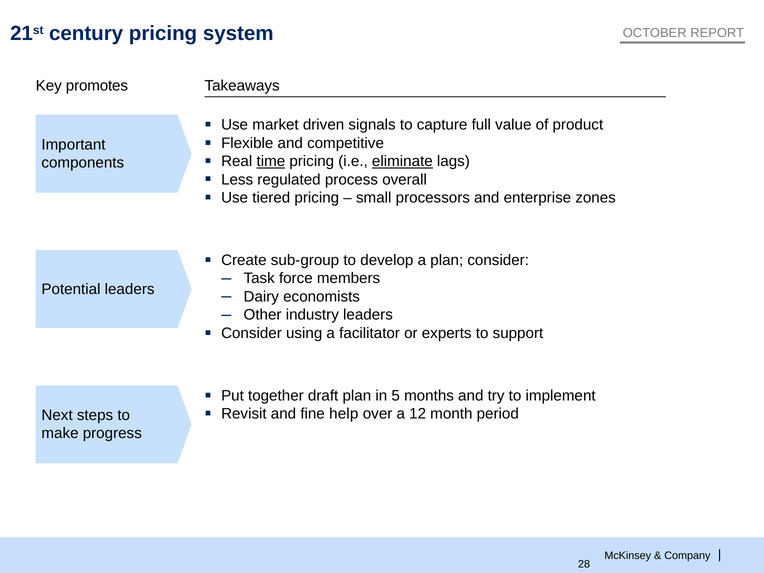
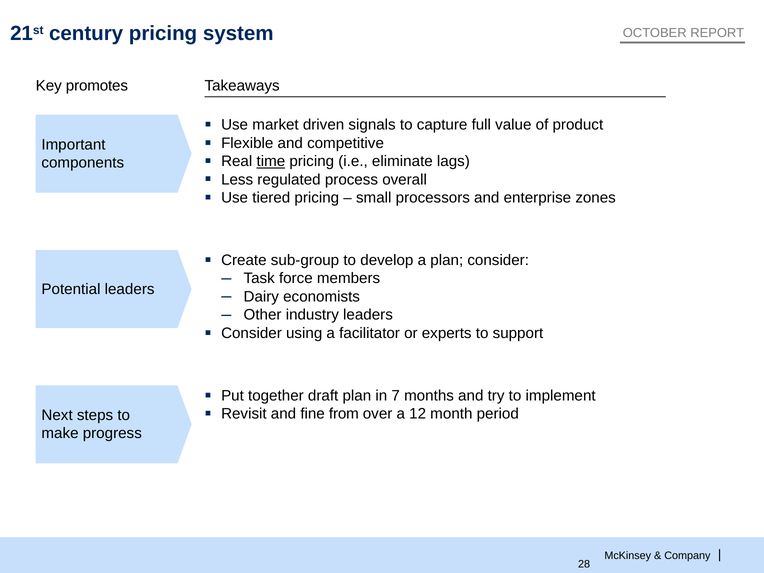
eliminate underline: present -> none (402, 161)
5: 5 -> 7 (396, 396)
help: help -> from (344, 414)
